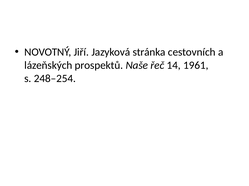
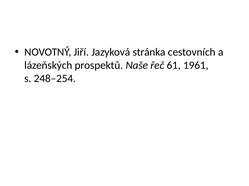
14: 14 -> 61 (174, 66)
